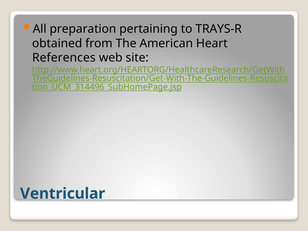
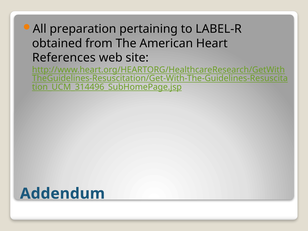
TRAYS-R: TRAYS-R -> LABEL-R (219, 29)
Ventricular: Ventricular -> Addendum (62, 194)
